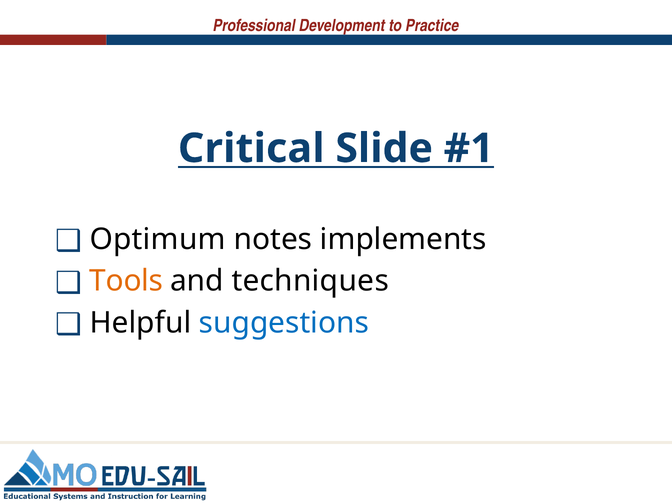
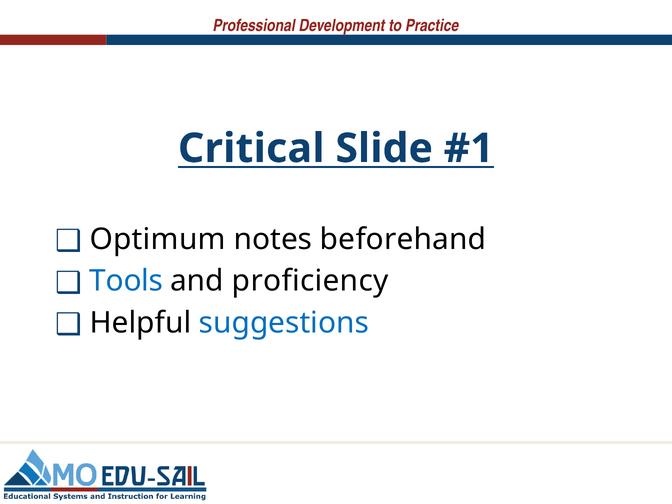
implements: implements -> beforehand (403, 239)
Tools colour: orange -> blue (126, 281)
techniques: techniques -> proficiency (310, 281)
